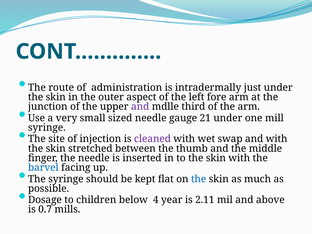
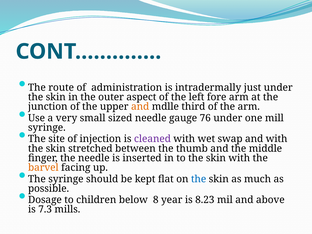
and colour: purple -> orange (140, 107)
21: 21 -> 76 (205, 118)
barvel colour: blue -> orange (43, 168)
4: 4 -> 8 (156, 200)
2.11: 2.11 -> 8.23 (205, 200)
0.7: 0.7 -> 7.3 (45, 209)
